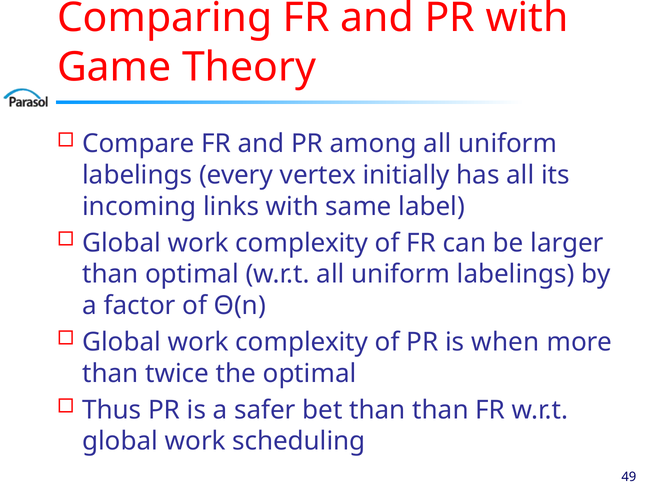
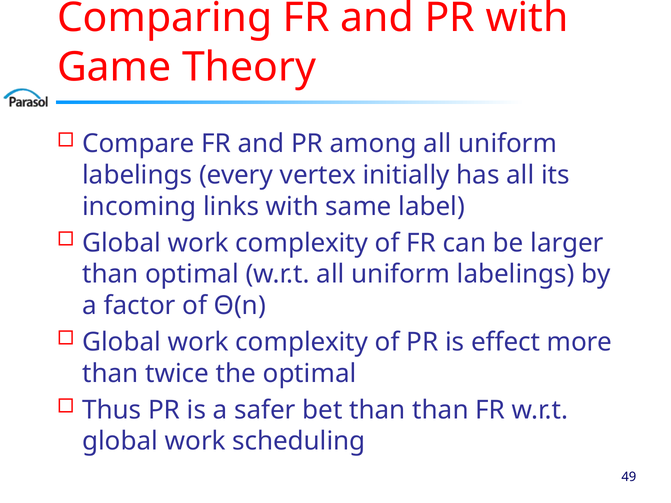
when: when -> effect (506, 342)
